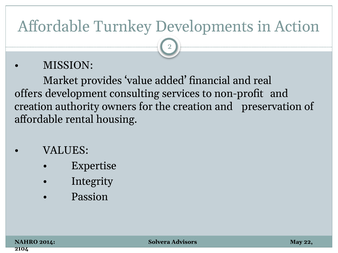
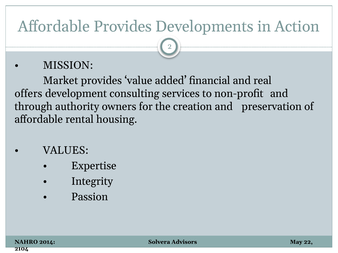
Affordable Turnkey: Turnkey -> Provides (123, 27)
creation: creation -> through (33, 107)
